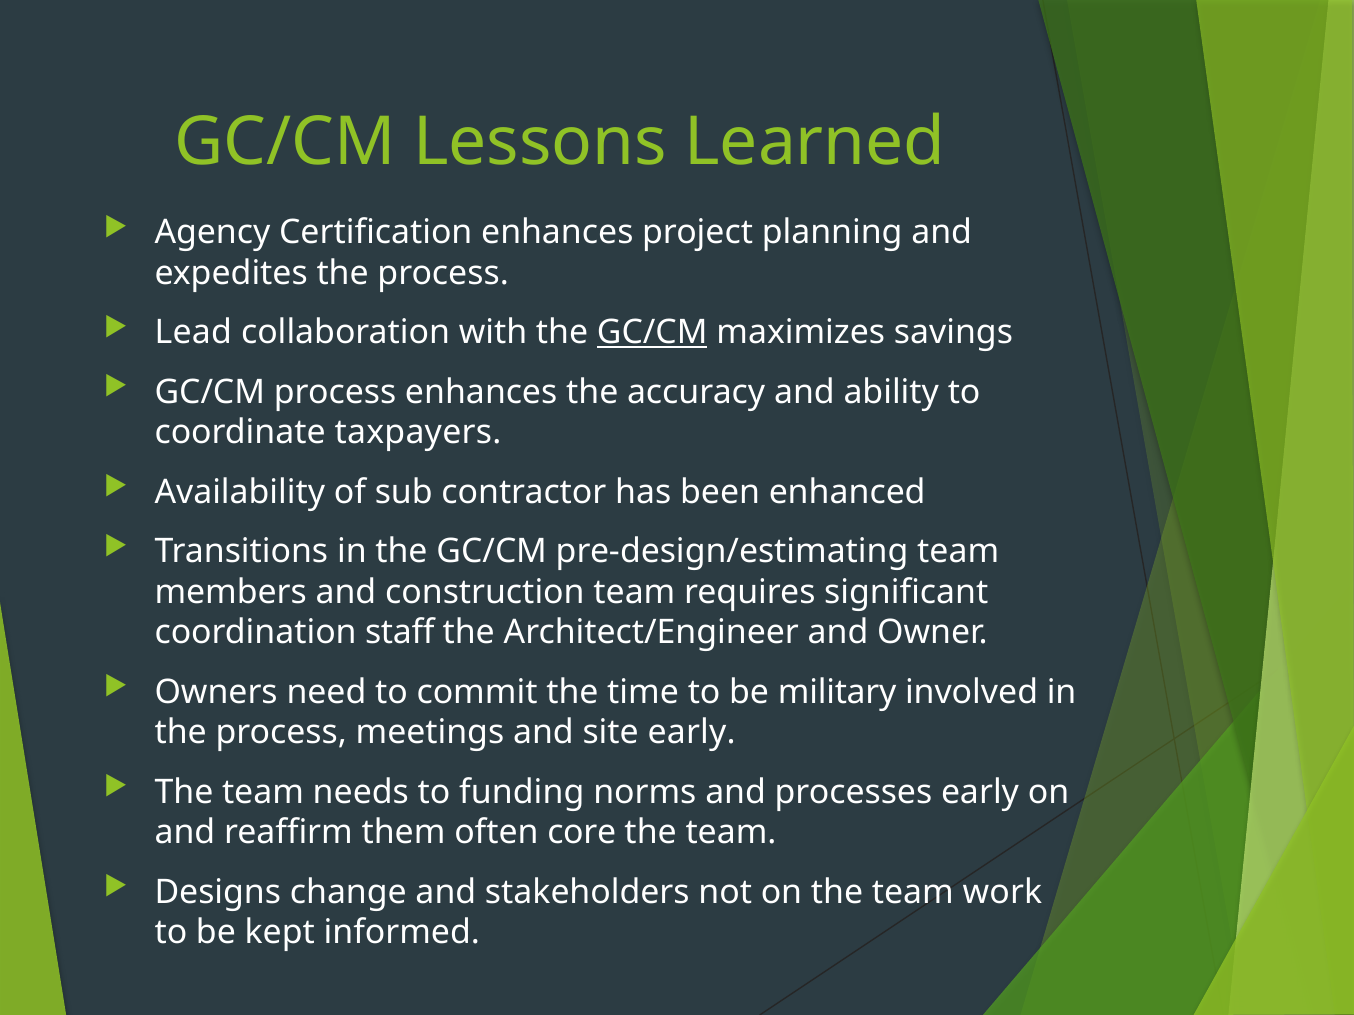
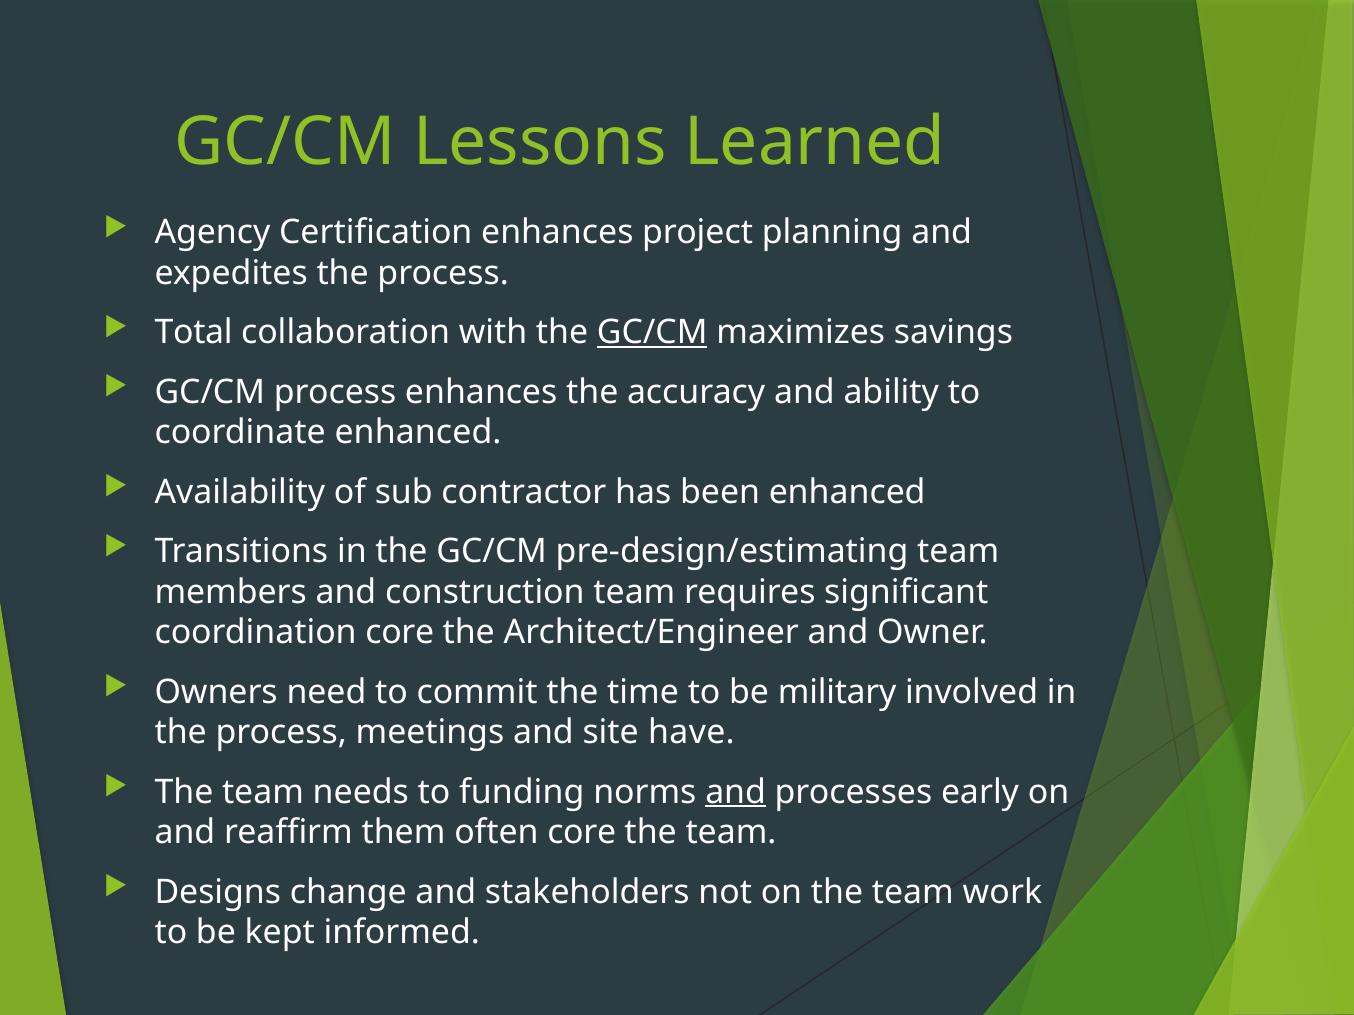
Lead: Lead -> Total (194, 333)
coordinate taxpayers: taxpayers -> enhanced (418, 433)
coordination staff: staff -> core (400, 633)
site early: early -> have (692, 733)
and underline: none -> present (736, 792)
